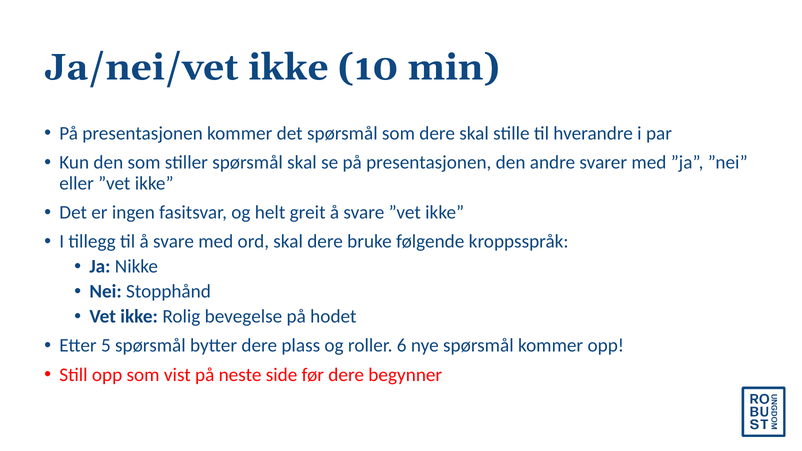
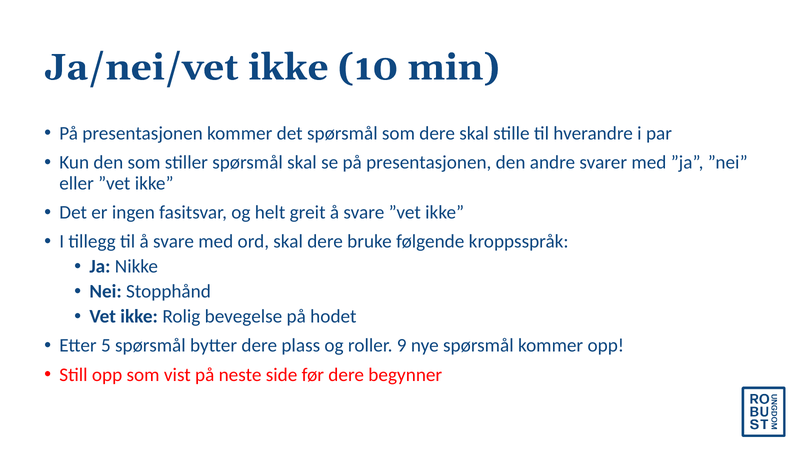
6: 6 -> 9 (402, 346)
